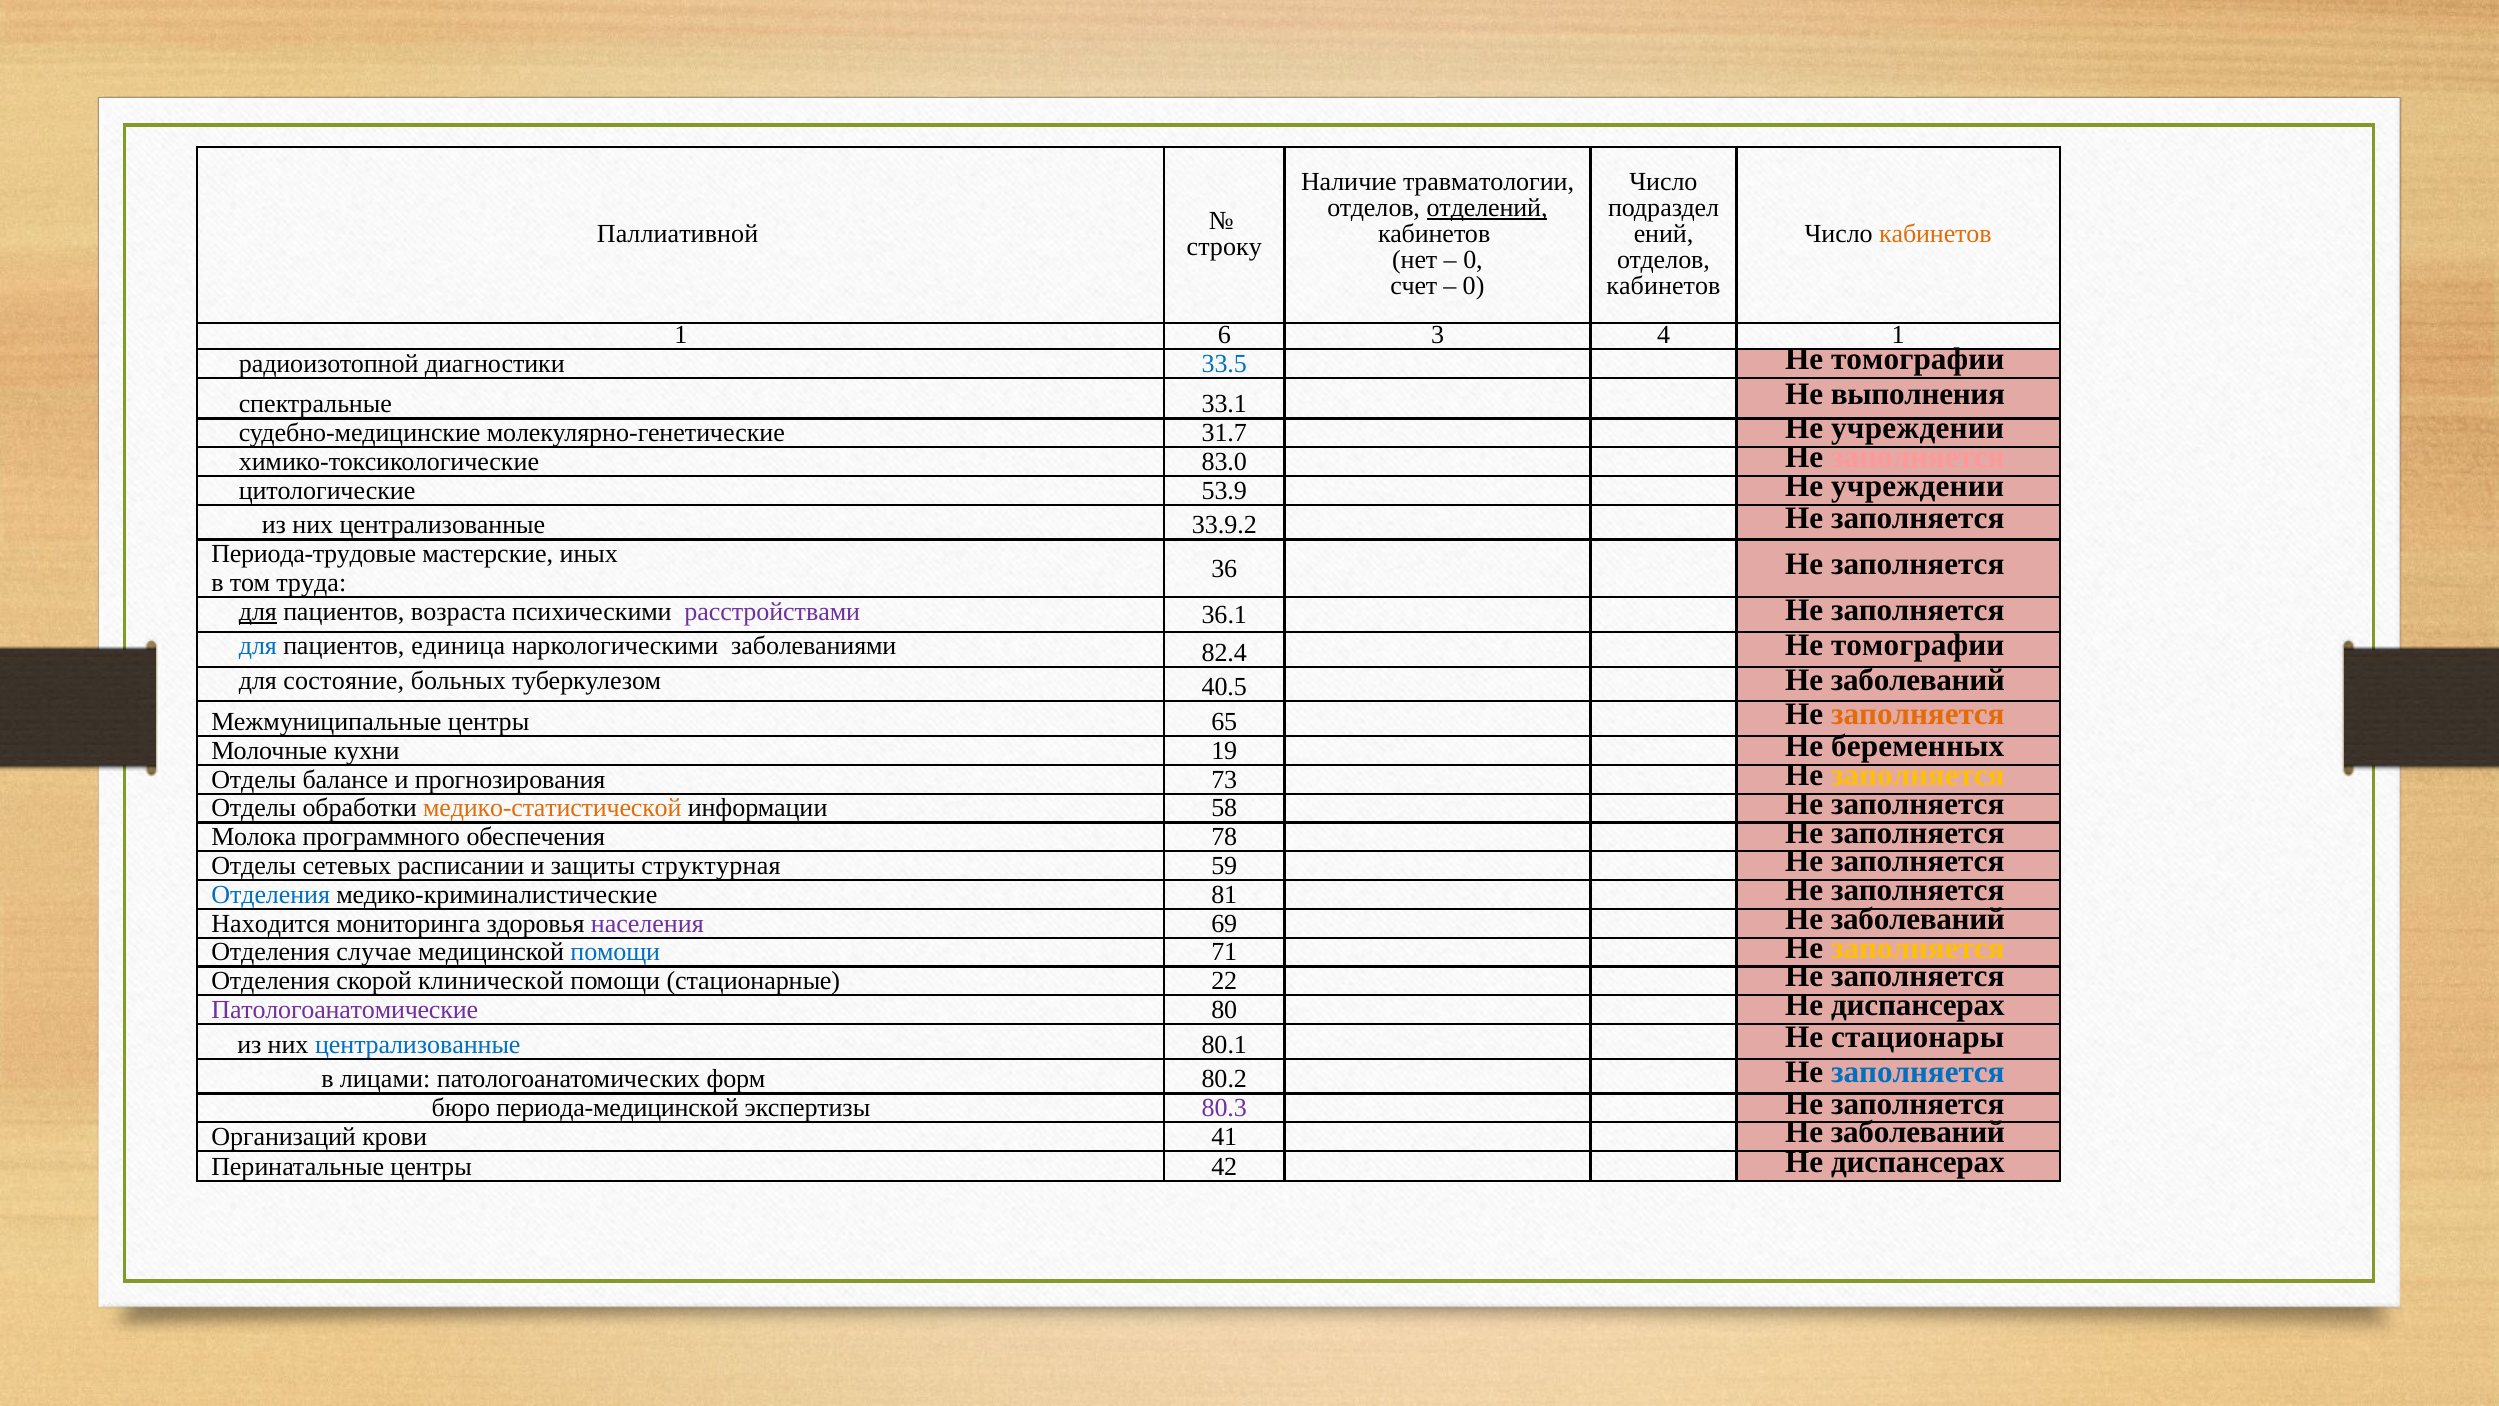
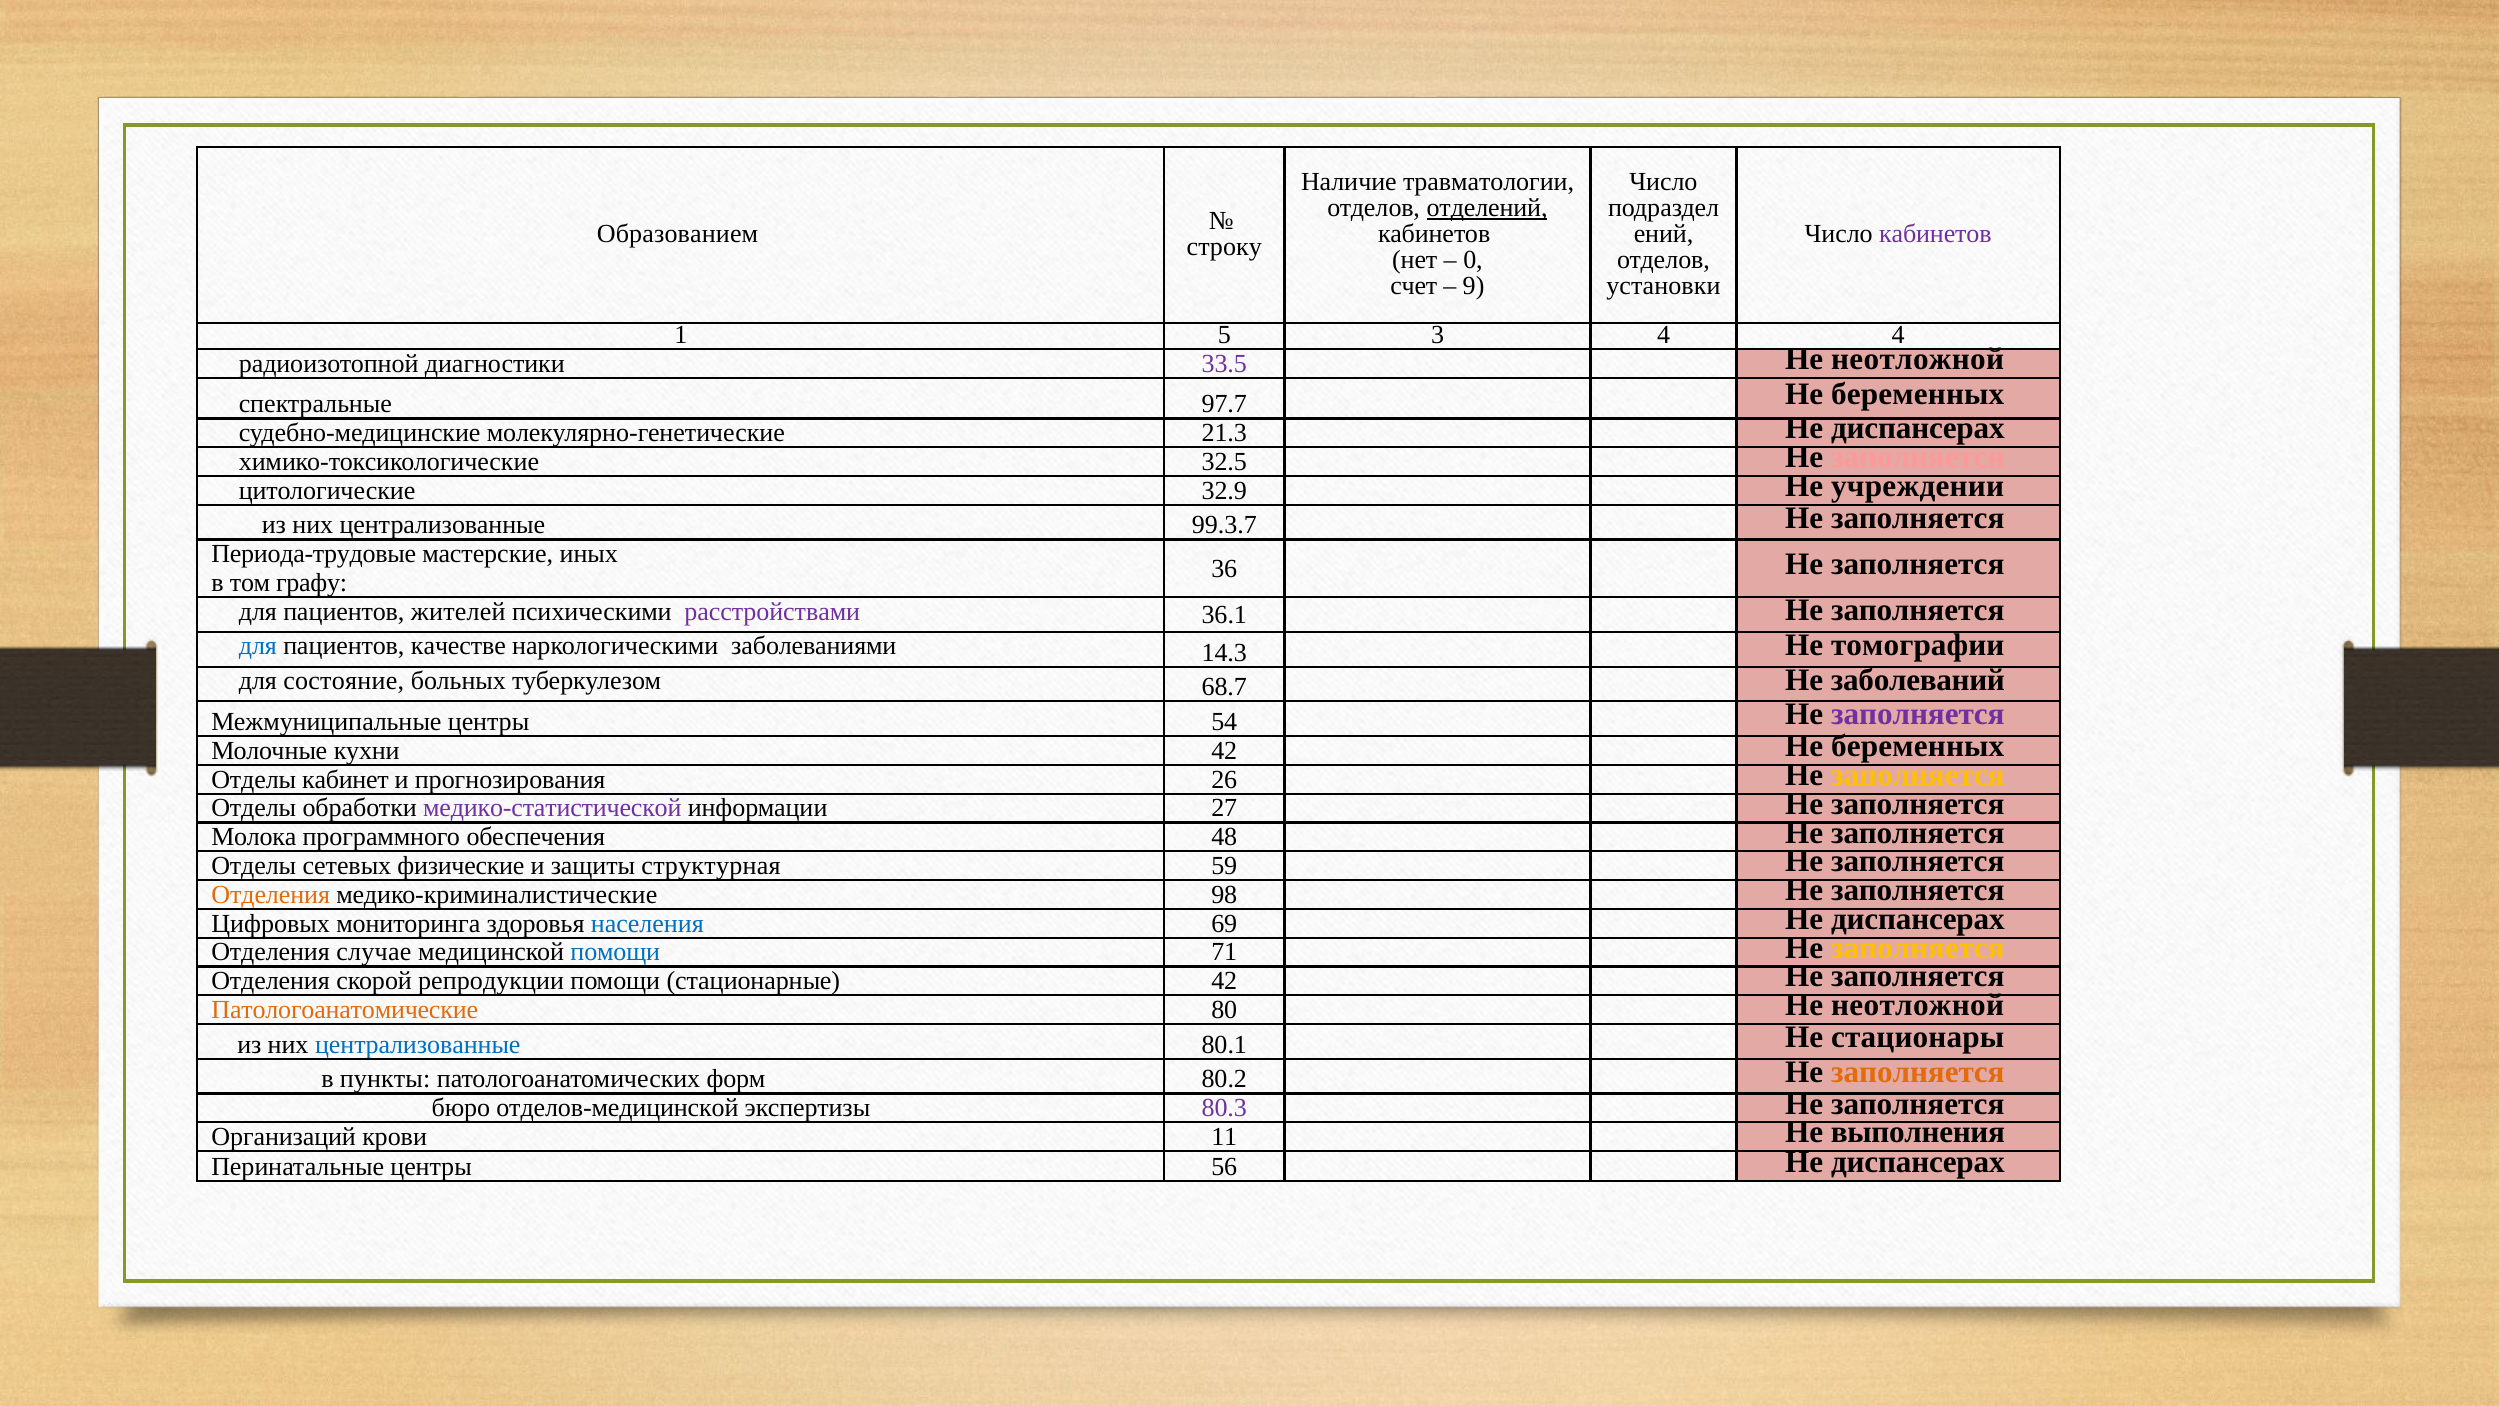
Паллиативной: Паллиативной -> Образованием (678, 234)
кабинетов colour: orange -> purple (1935, 234)
0: 0 -> 9 (1474, 286)
кабинетов: кабинетов -> установки (1663, 286)
6: 6 -> 5 (1224, 335)
4 1: 1 -> 4 (1898, 335)
33.5 colour: blue -> purple (1224, 364)
томографии: томографии -> неотложной (1918, 359)
33.1: 33.1 -> 97.7 (1224, 404)
выполнения: выполнения -> беременных (1918, 394)
31.7: 31.7 -> 21.3 (1224, 433)
учреждении: учреждении -> диспансерах (1918, 429)
83.0: 83.0 -> 32.5 (1224, 462)
53.9: 53.9 -> 32.9 (1224, 491)
33.9.2: 33.9.2 -> 99.3.7 (1224, 525)
труда: труда -> графу (312, 583)
для underline: present -> none (258, 611)
возраста: возраста -> жителей (458, 611)
единица: единица -> качестве (458, 646)
82.4: 82.4 -> 14.3 (1224, 652)
40.5: 40.5 -> 68.7 (1224, 687)
65: 65 -> 54 (1224, 722)
заполняется colour: orange -> purple (1918, 714)
кухни 19: 19 -> 42 (1224, 751)
балансе: балансе -> кабинет (345, 779)
73: 73 -> 26 (1224, 779)
медико-статистической colour: orange -> purple (552, 808)
58: 58 -> 27 (1224, 808)
78: 78 -> 48 (1224, 837)
расписании: расписании -> физические (461, 866)
Отделения colour: blue -> orange (271, 894)
81: 81 -> 98 (1224, 894)
Находится: Находится -> Цифровых (271, 923)
населения colour: purple -> blue (647, 923)
69 Не заболеваний: заболеваний -> диспансерах (1918, 919)
клинической: клинической -> репродукции (491, 981)
стационарные 22: 22 -> 42 (1224, 981)
Патологоанатомические colour: purple -> orange (345, 1010)
80 Не диспансерах: диспансерах -> неотложной (1918, 1005)
лицами: лицами -> пункты (385, 1079)
заполняется colour: blue -> orange (1918, 1072)
периода-медицинской: периода-медицинской -> отделов-медицинской (617, 1108)
41: 41 -> 11 (1224, 1137)
заболеваний: заболеваний -> выполнения (1918, 1132)
42: 42 -> 56 (1224, 1167)
